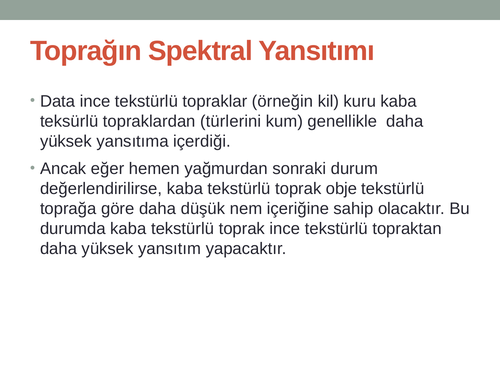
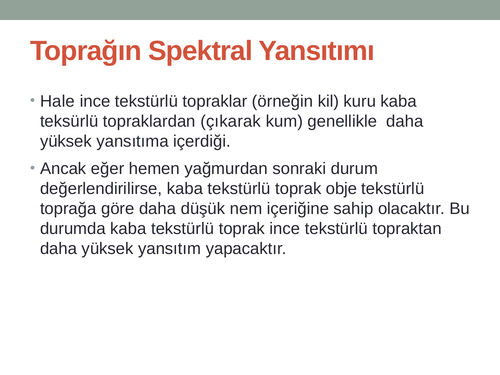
Data: Data -> Hale (58, 101)
türlerini: türlerini -> çıkarak (231, 121)
